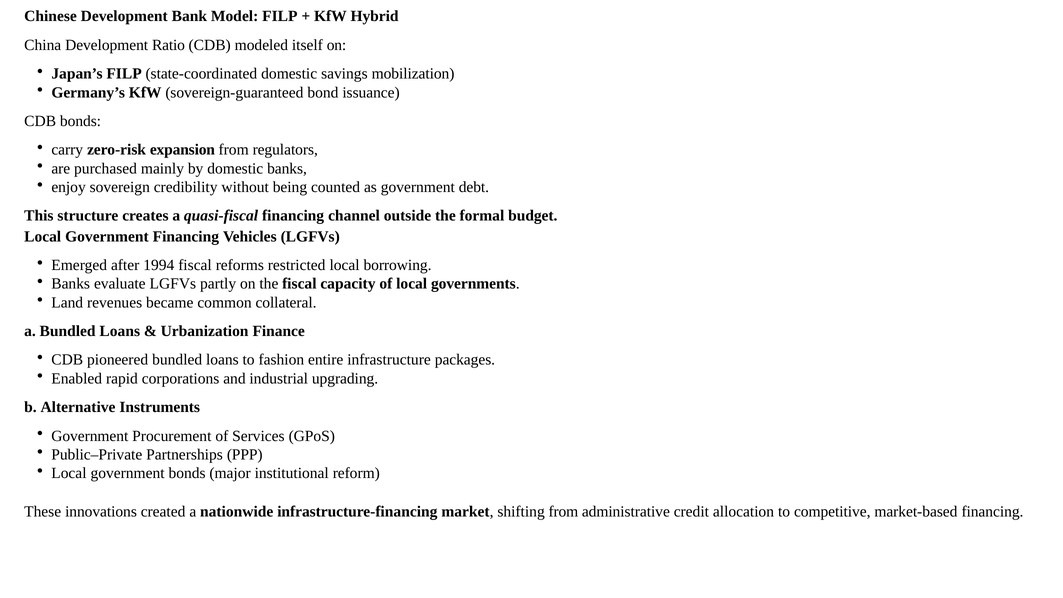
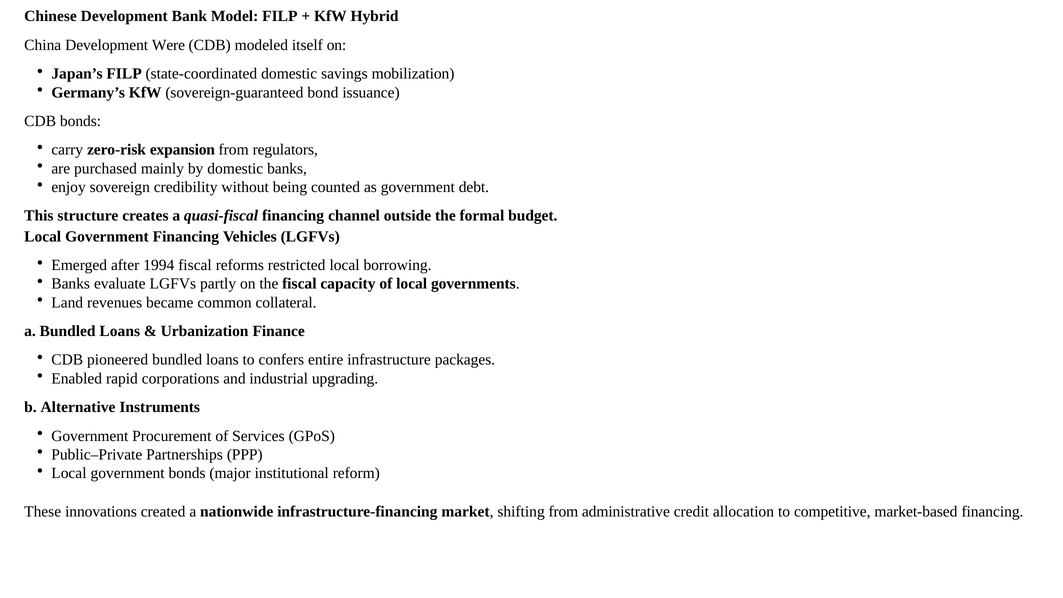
Ratio: Ratio -> Were (168, 45)
fashion: fashion -> confers (281, 360)
